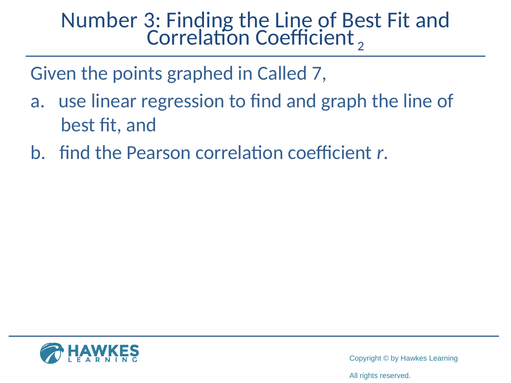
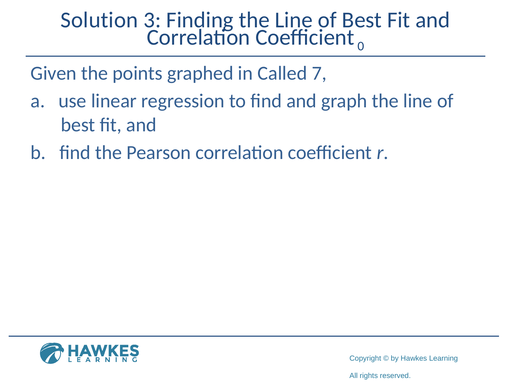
Number: Number -> Solution (99, 20)
2: 2 -> 0 (361, 46)
